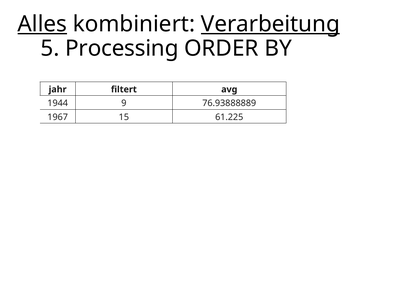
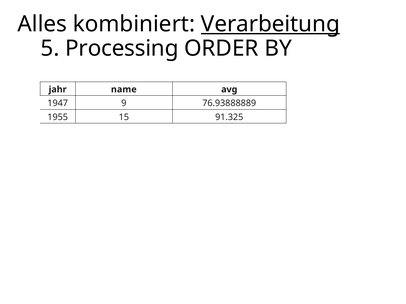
Alles underline: present -> none (42, 24)
filtert: filtert -> name (124, 90)
1944: 1944 -> 1947 (58, 103)
1967: 1967 -> 1955 (58, 117)
61.225: 61.225 -> 91.325 (229, 117)
